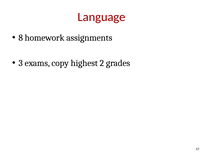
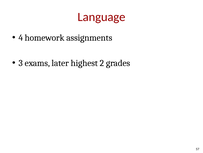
8: 8 -> 4 (21, 38)
copy: copy -> later (60, 63)
